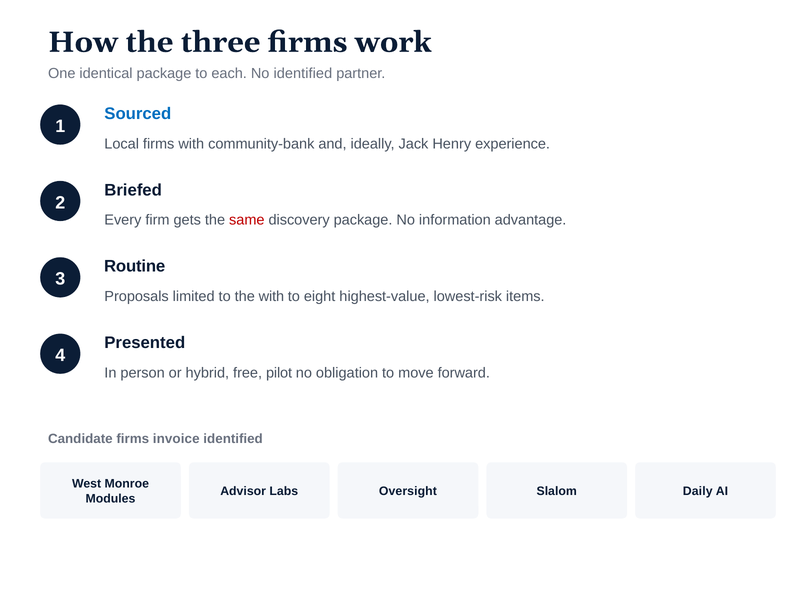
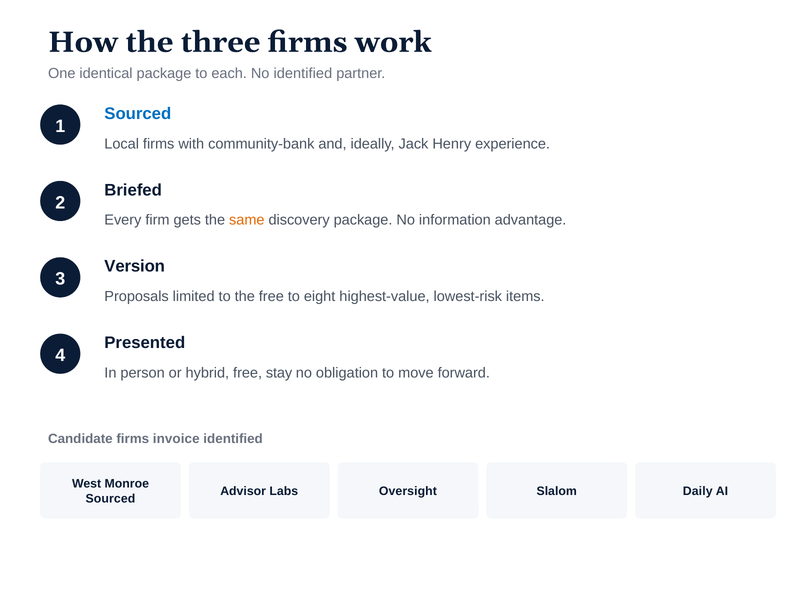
same colour: red -> orange (247, 220)
Routine: Routine -> Version (135, 266)
the with: with -> free (271, 296)
pilot: pilot -> stay (279, 373)
Modules: Modules -> Sourced (110, 499)
